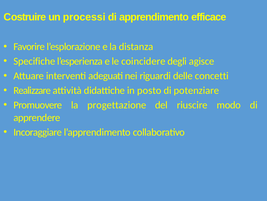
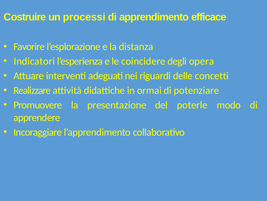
Specifiche: Specifiche -> Indicatori (34, 61)
agisce: agisce -> opera (202, 61)
posto: posto -> ormai (149, 90)
progettazione: progettazione -> presentazione (117, 105)
riuscire: riuscire -> poterle (192, 105)
